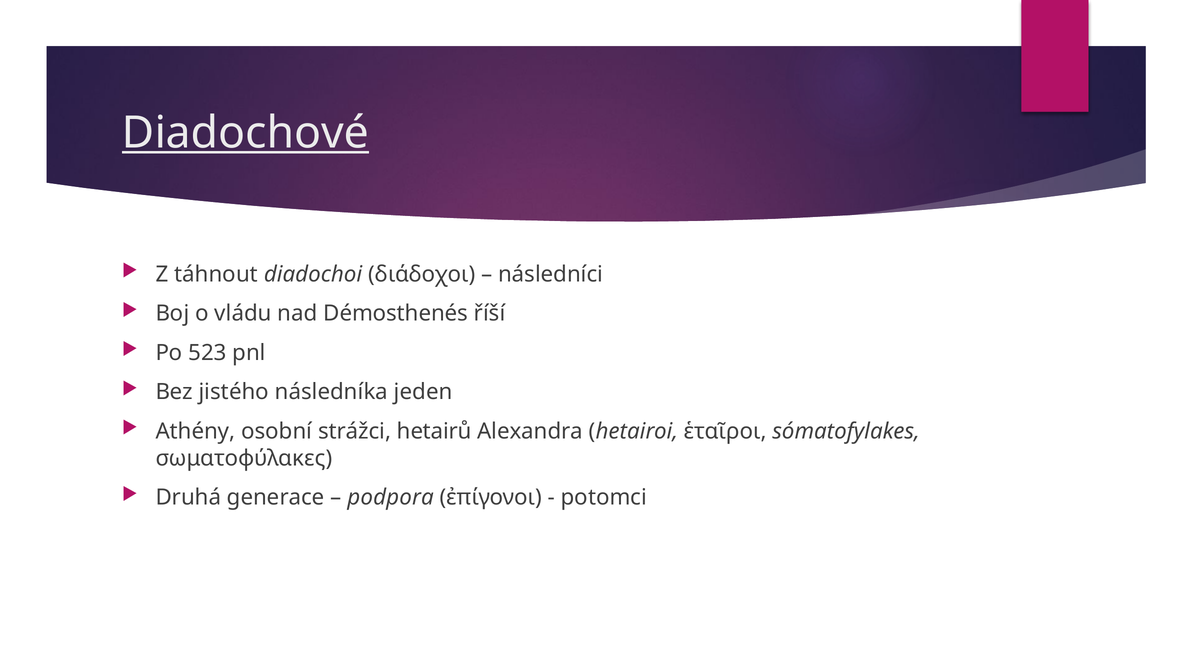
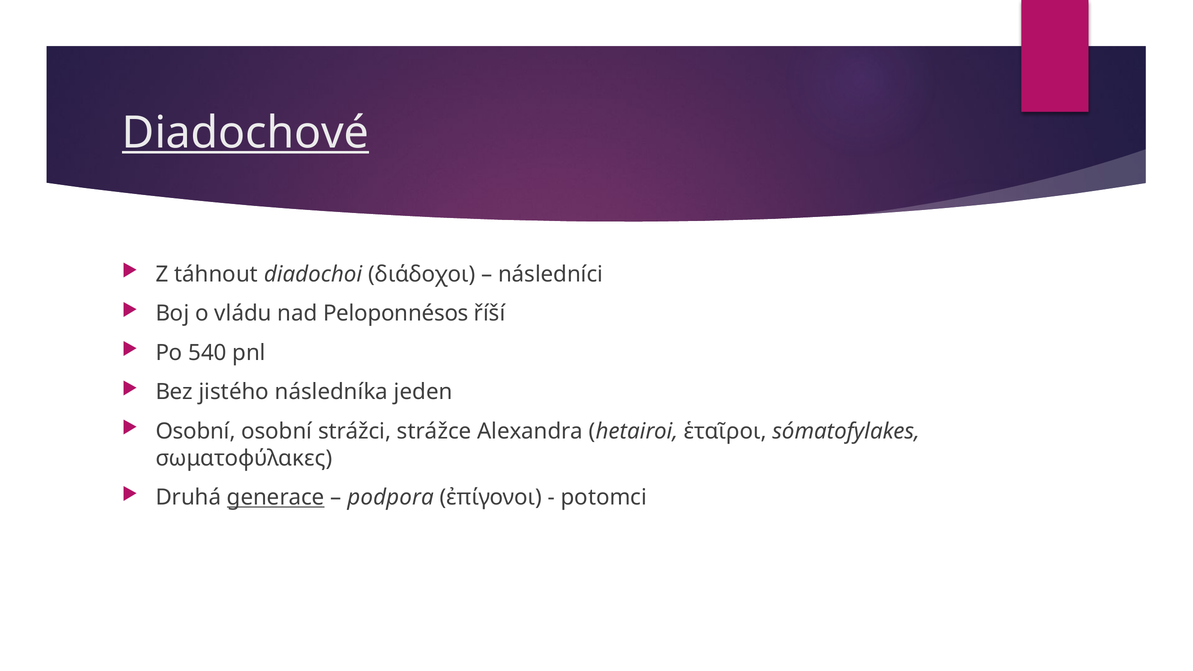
Démosthenés: Démosthenés -> Peloponnésos (396, 313)
523: 523 -> 540 (207, 353)
Athény: Athény -> Osobní (196, 431)
hetairů: hetairů -> strážce (434, 431)
generace underline: none -> present (276, 497)
